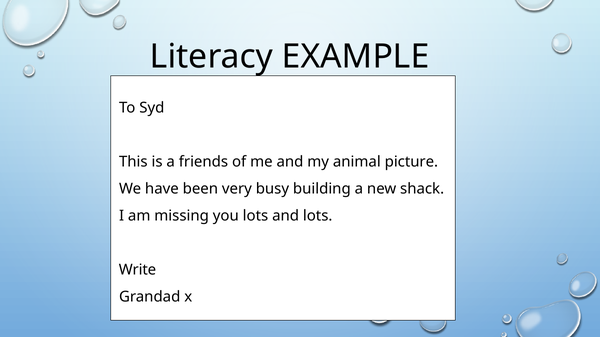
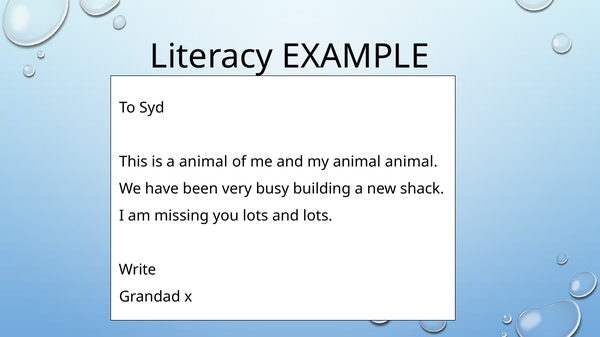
a friends: friends -> animal (203, 162)
animal picture: picture -> animal (411, 162)
